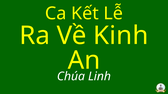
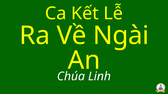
Kinh: Kinh -> Ngài (121, 36)
